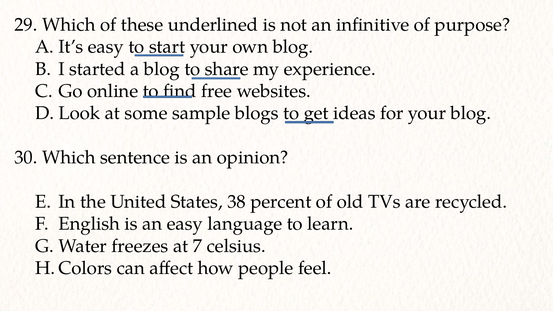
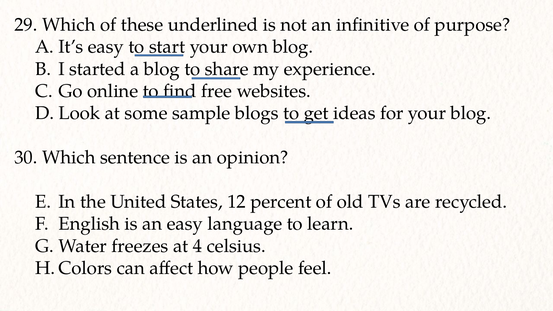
38: 38 -> 12 (237, 202)
7: 7 -> 4 (197, 246)
